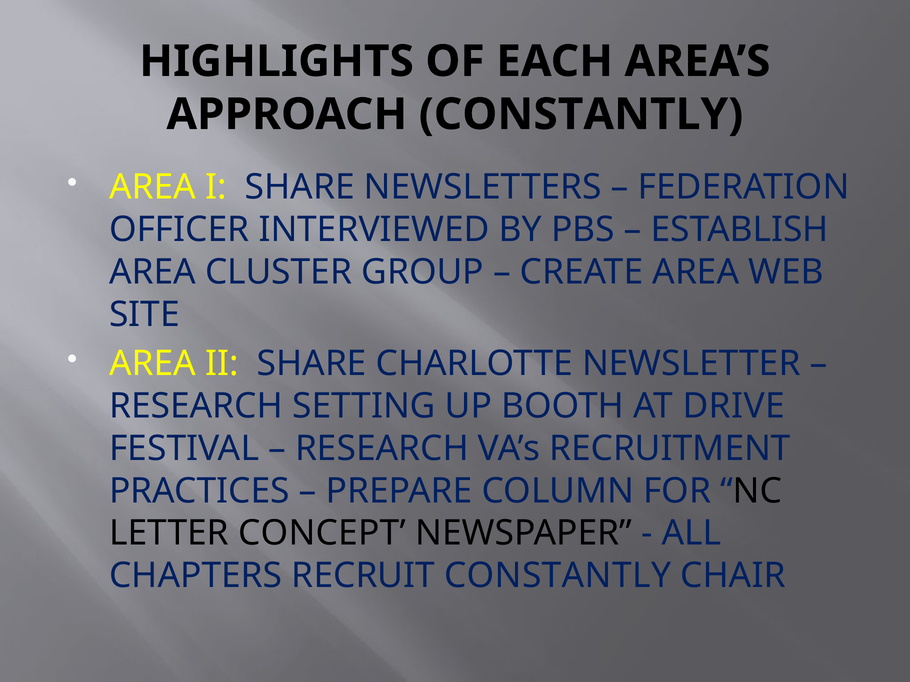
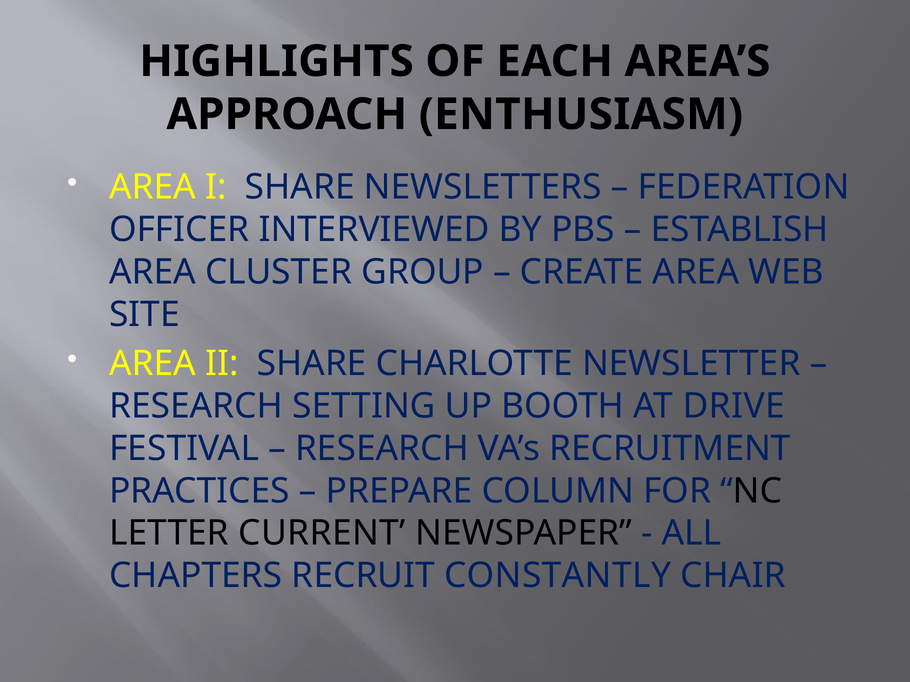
APPROACH CONSTANTLY: CONSTANTLY -> ENTHUSIASM (581, 115)
CONCEPT: CONCEPT -> CURRENT (322, 534)
